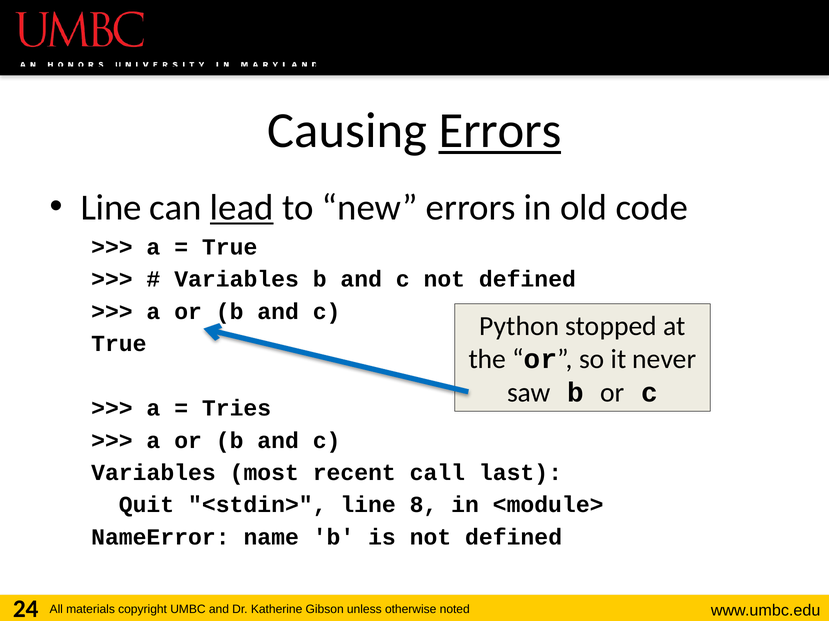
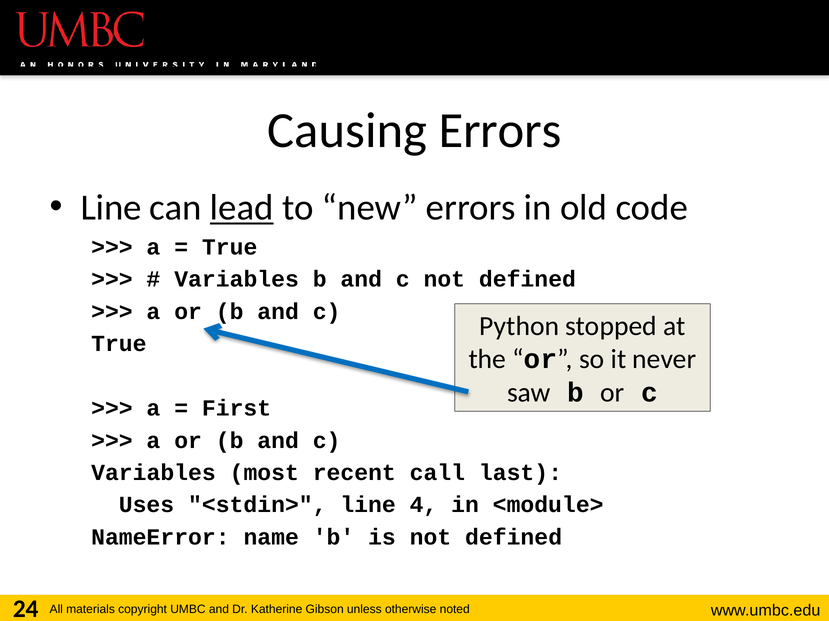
Errors underline: present -> none (500, 131)
Tries: Tries -> First (237, 409)
Quit: Quit -> Uses (146, 505)
8: 8 -> 4 (423, 505)
